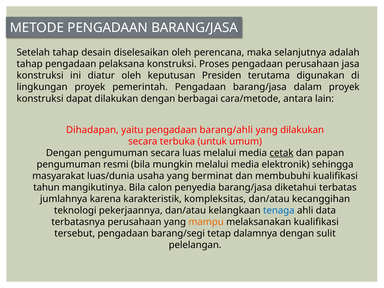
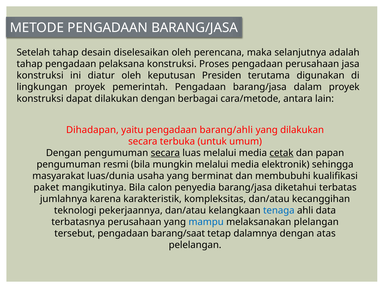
secara underline: none -> present (165, 153)
tahun: tahun -> paket (46, 187)
mampu colour: orange -> blue (206, 222)
melaksanakan kualifikasi: kualifikasi -> plelangan (316, 222)
barang/segi: barang/segi -> barang/saat (178, 234)
sulit: sulit -> atas (326, 234)
